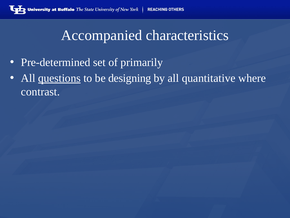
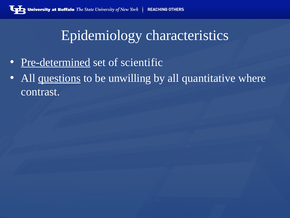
Accompanied: Accompanied -> Epidemiology (102, 35)
Pre-determined underline: none -> present (56, 62)
primarily: primarily -> scientific (142, 62)
designing: designing -> unwilling (130, 78)
